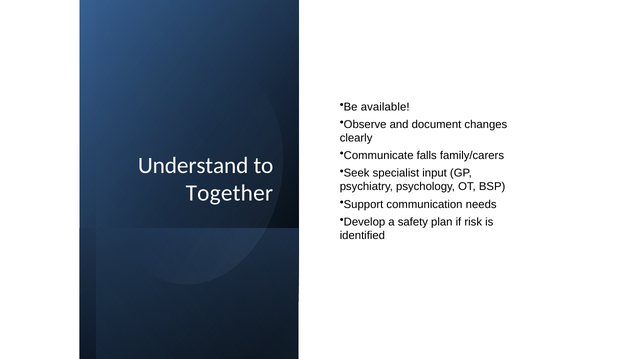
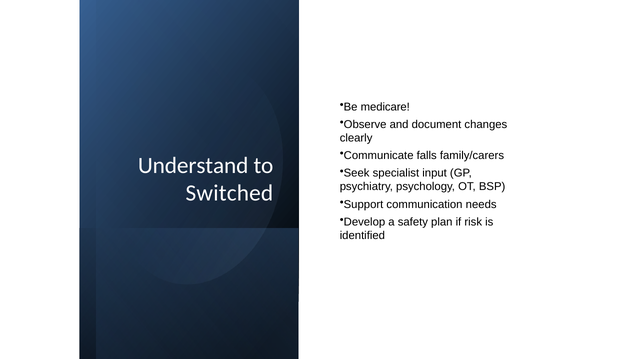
available: available -> medicare (385, 107)
Together: Together -> Switched (229, 193)
